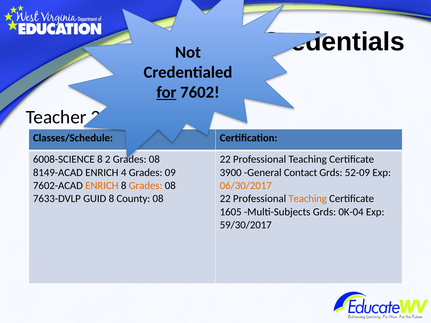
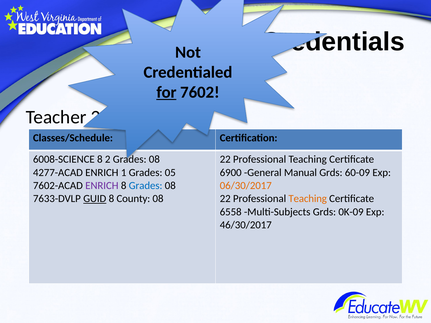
8149-ACAD: 8149-ACAD -> 4277-ACAD (58, 173)
4: 4 -> 1 (124, 173)
09: 09 -> 05 (170, 173)
3900: 3900 -> 6900 (231, 173)
Contact: Contact -> Manual (301, 173)
52-09: 52-09 -> 60-09 (357, 173)
ENRICH colour: orange -> purple (102, 186)
Grades colour: orange -> blue (146, 186)
GUID underline: none -> present (95, 199)
1605: 1605 -> 6558 (231, 212)
0K-04: 0K-04 -> 0K-09 (351, 212)
59/30/2017: 59/30/2017 -> 46/30/2017 (246, 225)
